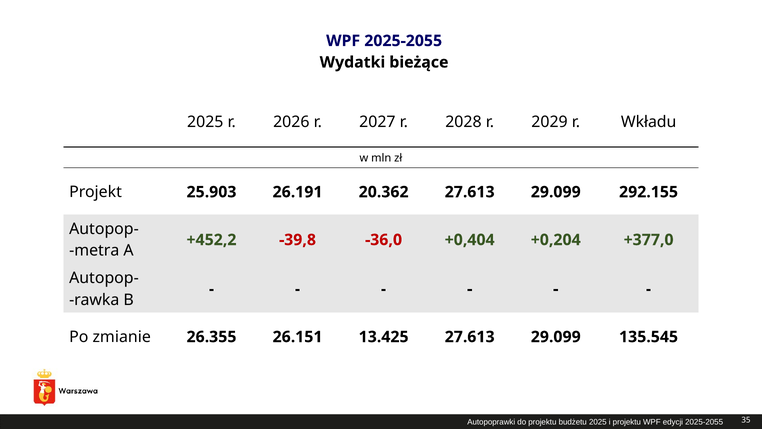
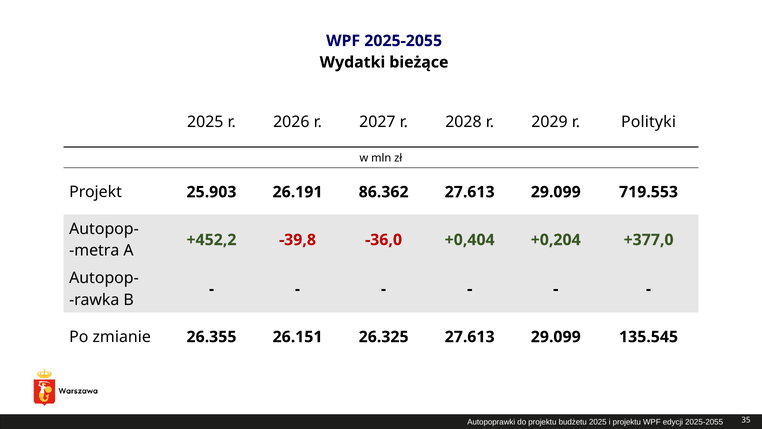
Wkładu: Wkładu -> Polityki (649, 122)
20.362: 20.362 -> 86.362 (384, 192)
292.155: 292.155 -> 719.553 (649, 192)
13.425: 13.425 -> 26.325 (384, 337)
